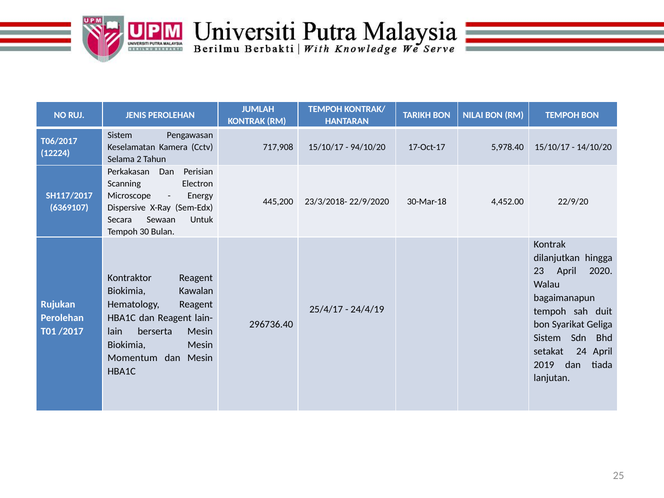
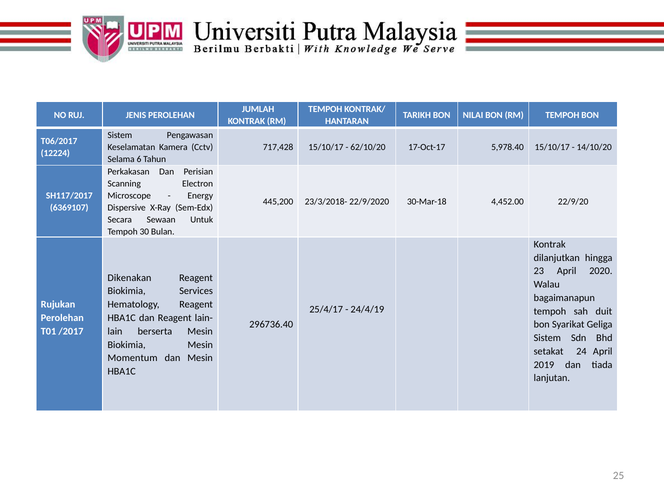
717,908: 717,908 -> 717,428 (278, 147)
94/10/20: 94/10/20 -> 62/10/20 (368, 147)
2: 2 -> 6 (139, 159)
Kontraktor: Kontraktor -> Dikenakan (129, 278)
Kawalan: Kawalan -> Services (196, 291)
